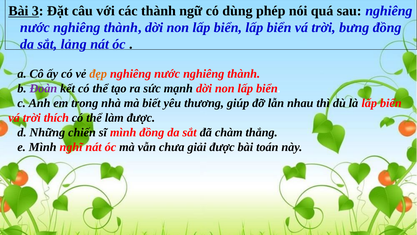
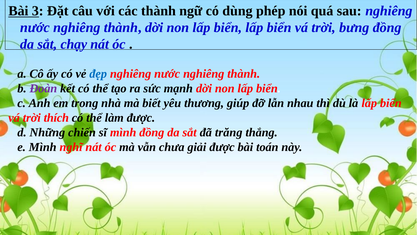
lảng: lảng -> chạy (74, 44)
đẹp colour: orange -> blue (98, 74)
chàm: chàm -> trăng (229, 132)
